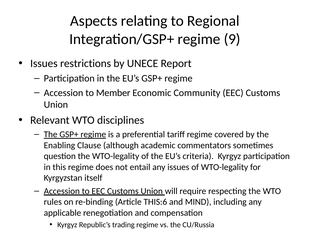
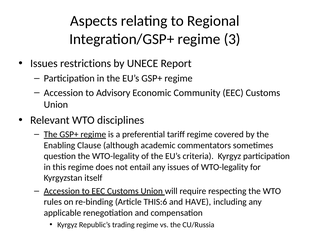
9: 9 -> 3 (232, 39)
Member: Member -> Advisory (113, 93)
MIND: MIND -> HAVE (198, 201)
